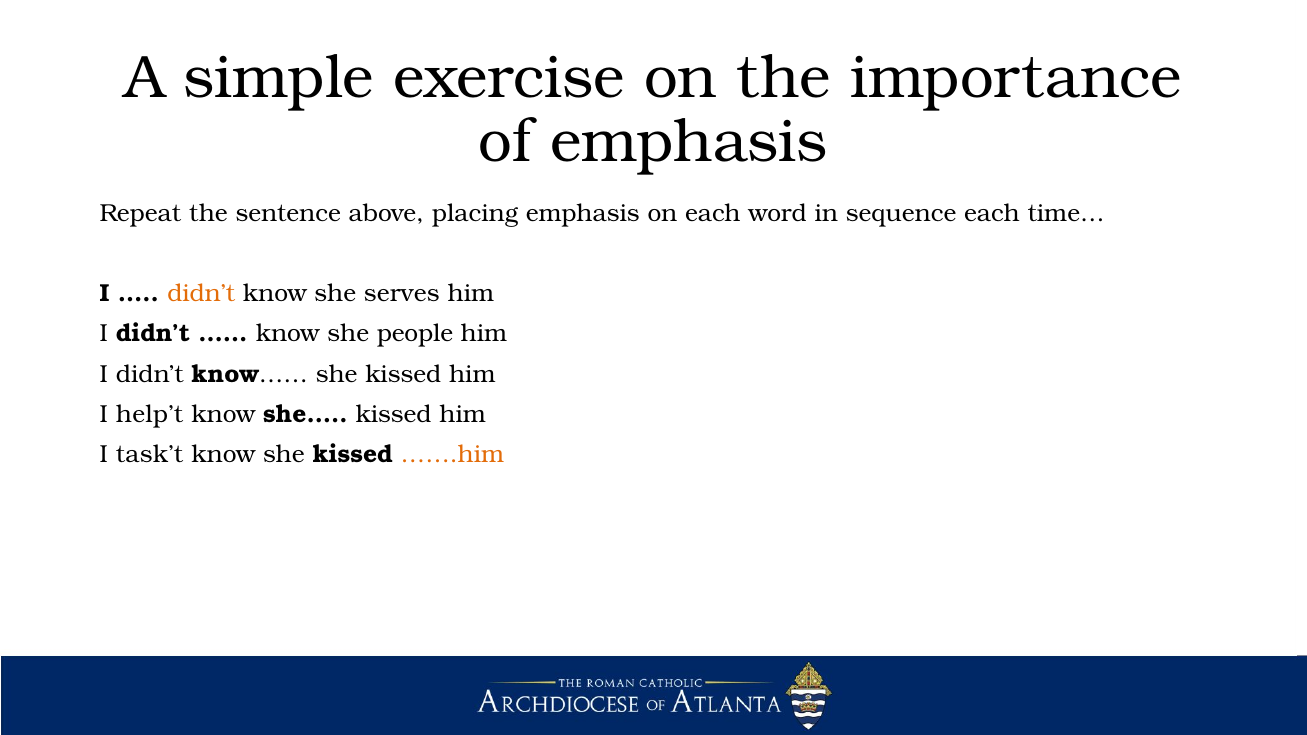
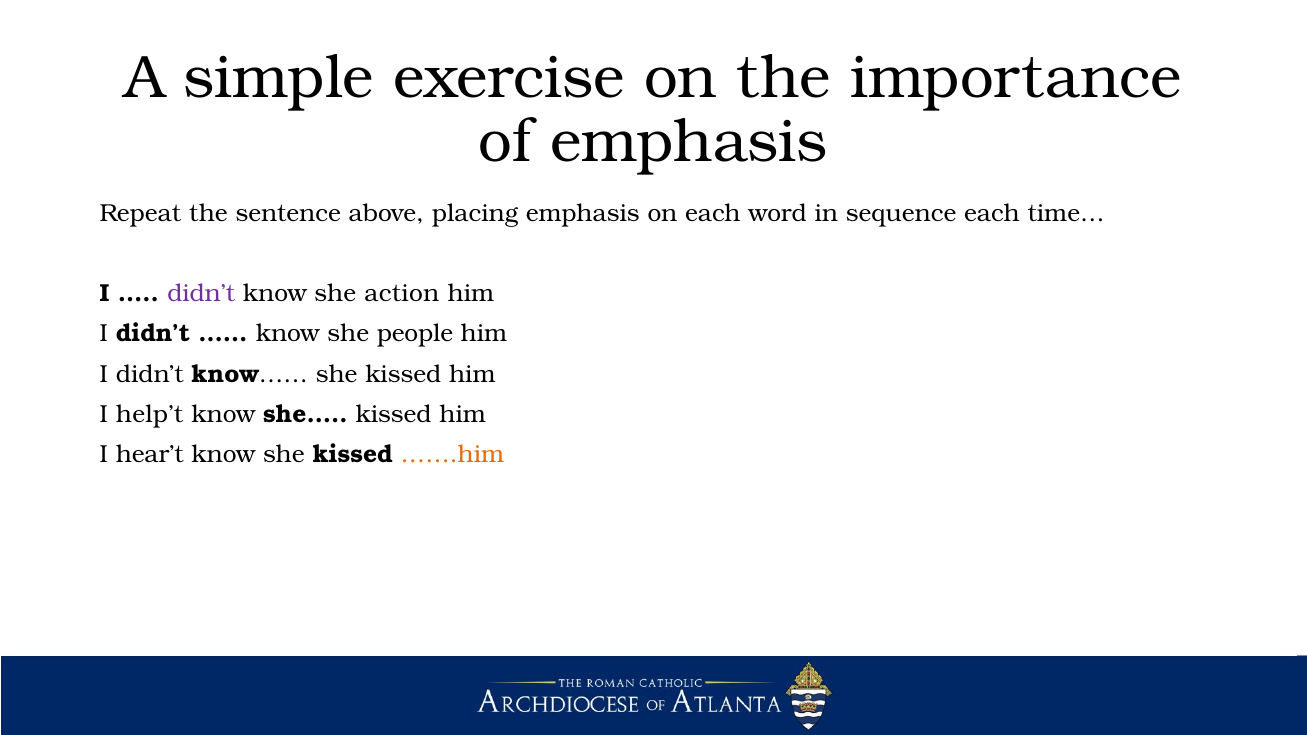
didn’t colour: orange -> purple (201, 294)
serves: serves -> action (402, 294)
task’t: task’t -> hear’t (150, 454)
